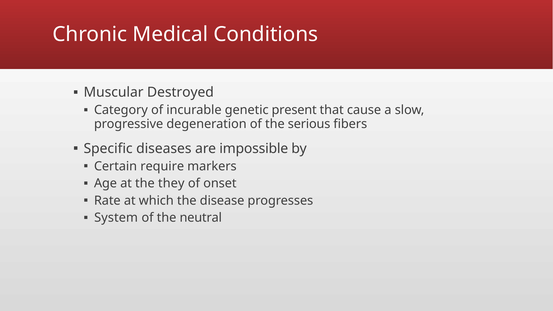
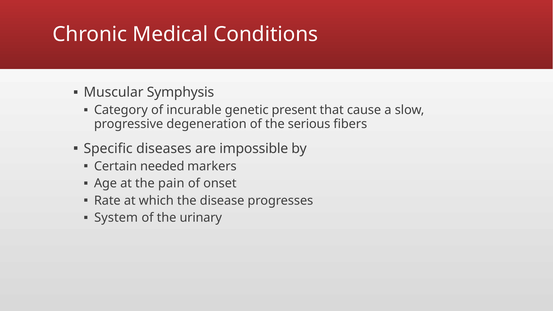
Destroyed: Destroyed -> Symphysis (181, 92)
require: require -> needed (162, 166)
they: they -> pain (171, 183)
neutral: neutral -> urinary (201, 218)
